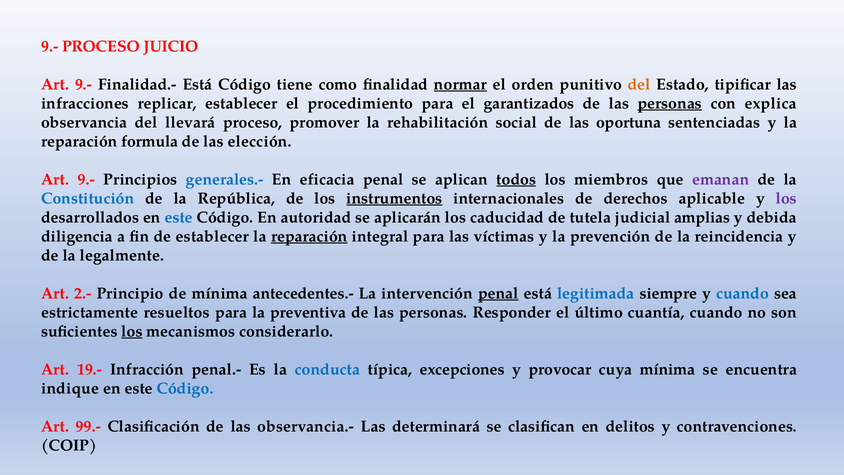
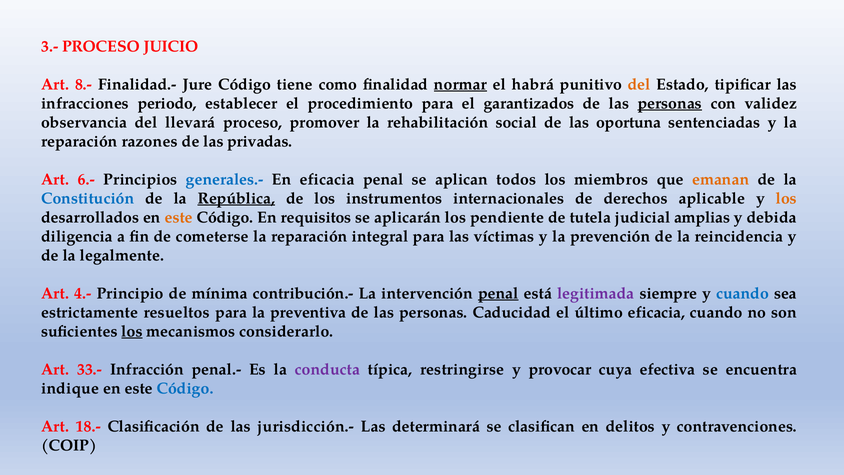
9.-: 9.- -> 3.- (50, 46)
9.-: 9.- -> 8.- (84, 84)
Finalidad.- Está: Está -> Jure (197, 84)
orden: orden -> habrá (533, 84)
replicar: replicar -> periodo (167, 103)
explica: explica -> validez (771, 103)
formula: formula -> razones (150, 141)
elección: elección -> privadas (260, 141)
9.-: 9.- -> 6.- (86, 179)
todos underline: present -> none (516, 179)
emanan colour: purple -> orange (721, 179)
República underline: none -> present (236, 198)
instrumentos underline: present -> none (394, 198)
los colour: purple -> orange (786, 198)
este colour: blue -> orange (179, 217)
autoridad: autoridad -> requisitos (316, 217)
caducidad: caducidad -> pendiente (507, 217)
de establecer: establecer -> cometerse (212, 236)
reparación underline: present -> none (309, 236)
2.-: 2.- -> 4.- (83, 293)
antecedentes.-: antecedentes.- -> contribución.- (303, 293)
legitimada colour: blue -> purple (596, 293)
Responder: Responder -> Caducidad (512, 312)
último cuantía: cuantía -> eficacia (656, 312)
19.-: 19.- -> 33.- (90, 369)
conducta colour: blue -> purple (327, 369)
excepciones: excepciones -> restringirse (462, 369)
cuya mínima: mínima -> efectiva (668, 369)
99.-: 99.- -> 18.- (88, 426)
observancia.-: observancia.- -> jurisdicción.- (306, 426)
